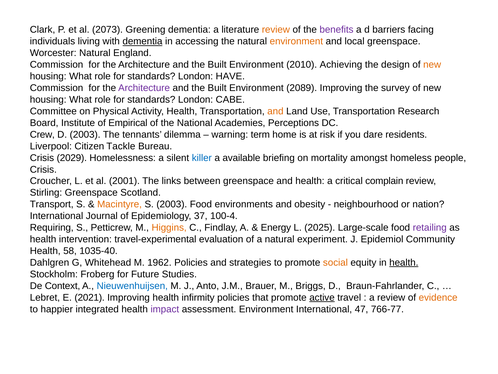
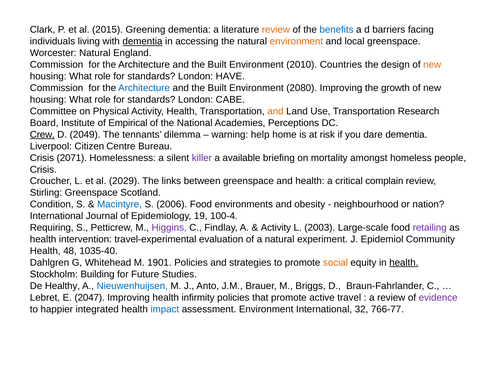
2073: 2073 -> 2015 (108, 30)
benefits colour: purple -> blue (336, 30)
Achieving: Achieving -> Countries (341, 65)
Architecture colour: purple -> blue (144, 88)
2089: 2089 -> 2080 (302, 88)
survey: survey -> growth (395, 88)
Crew underline: none -> present (42, 134)
D 2003: 2003 -> 2049 (85, 134)
term: term -> help (260, 134)
dare residents: residents -> dementia (406, 134)
Tackle: Tackle -> Centre (121, 146)
2029: 2029 -> 2071 (72, 158)
killer colour: blue -> purple (202, 158)
2001: 2001 -> 2029 (124, 181)
Transport: Transport -> Condition (52, 204)
Macintyre colour: orange -> blue (120, 204)
S 2003: 2003 -> 2006 (172, 204)
37: 37 -> 19 (201, 216)
Higgins colour: orange -> purple (169, 227)
Energy: Energy -> Activity (276, 227)
2025: 2025 -> 2003 (320, 227)
58: 58 -> 48 (70, 251)
1962: 1962 -> 1901 (159, 262)
Froberg: Froberg -> Building (97, 274)
Context: Context -> Healthy (62, 286)
2021: 2021 -> 2047 (90, 297)
active underline: present -> none (322, 297)
evidence colour: orange -> purple (438, 297)
impact colour: purple -> blue (165, 309)
47: 47 -> 32 (362, 309)
